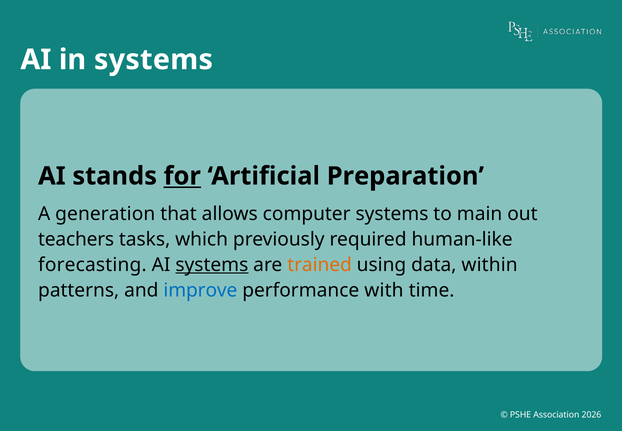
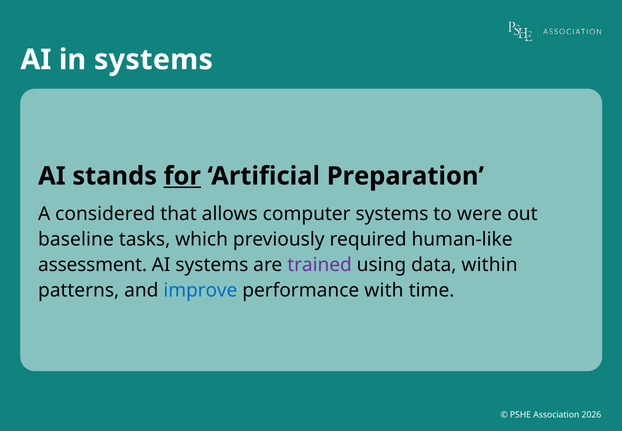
generation: generation -> considered (105, 214)
main: main -> were (479, 214)
teachers: teachers -> baseline (76, 239)
forecasting: forecasting -> assessment (93, 265)
systems underline: present -> none (212, 265)
trained colour: orange -> purple (320, 265)
